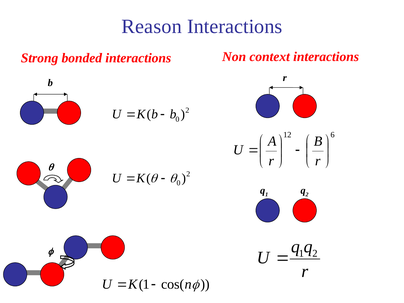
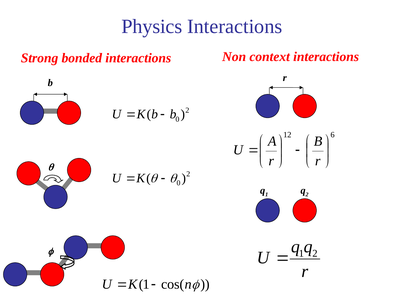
Reason: Reason -> Physics (152, 27)
